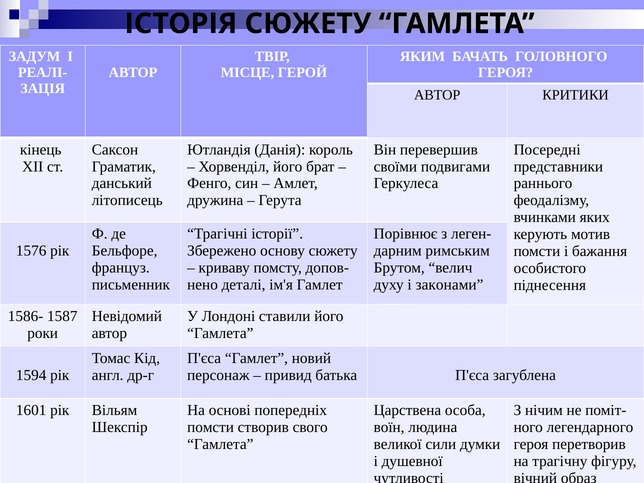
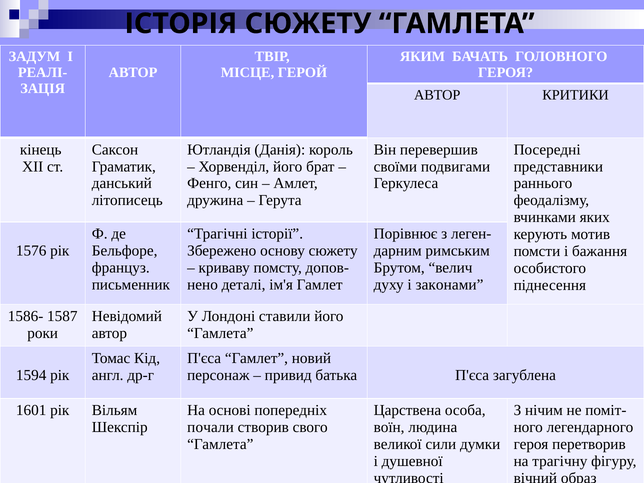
помсти: помсти -> почали (211, 427)
